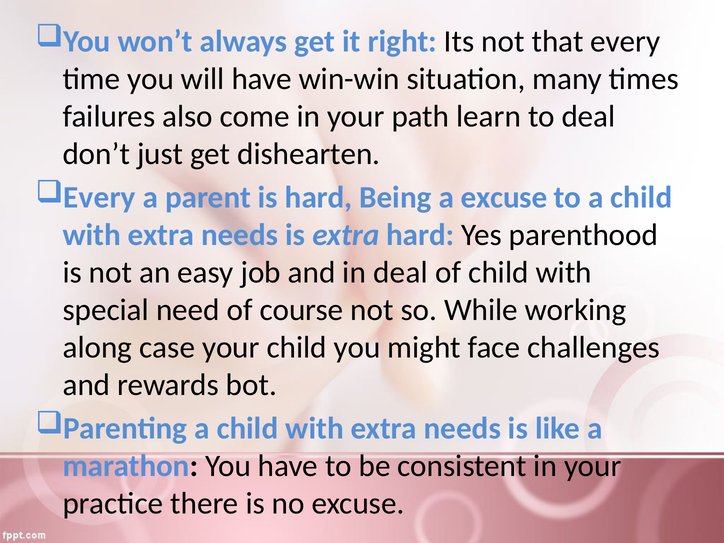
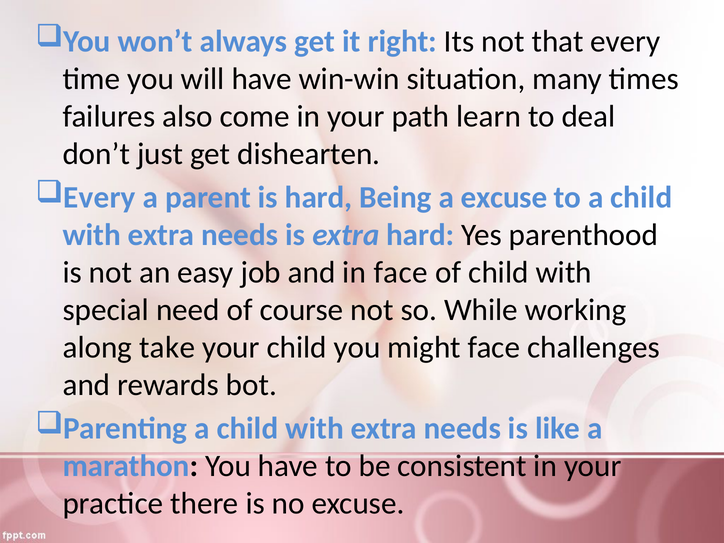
in deal: deal -> face (401, 272)
case: case -> take (167, 347)
